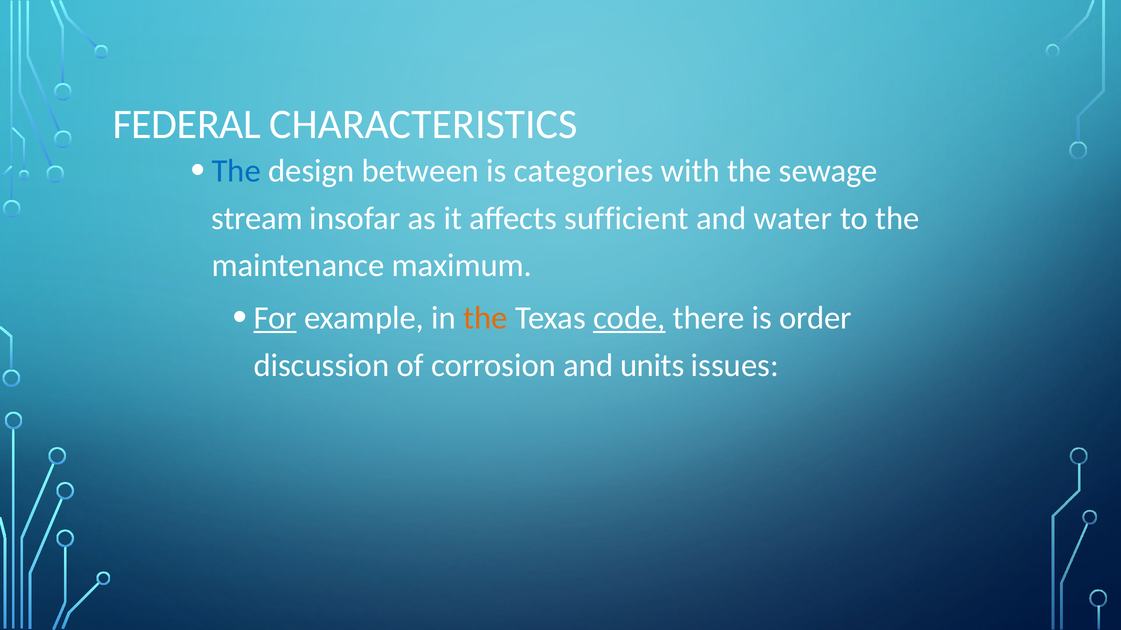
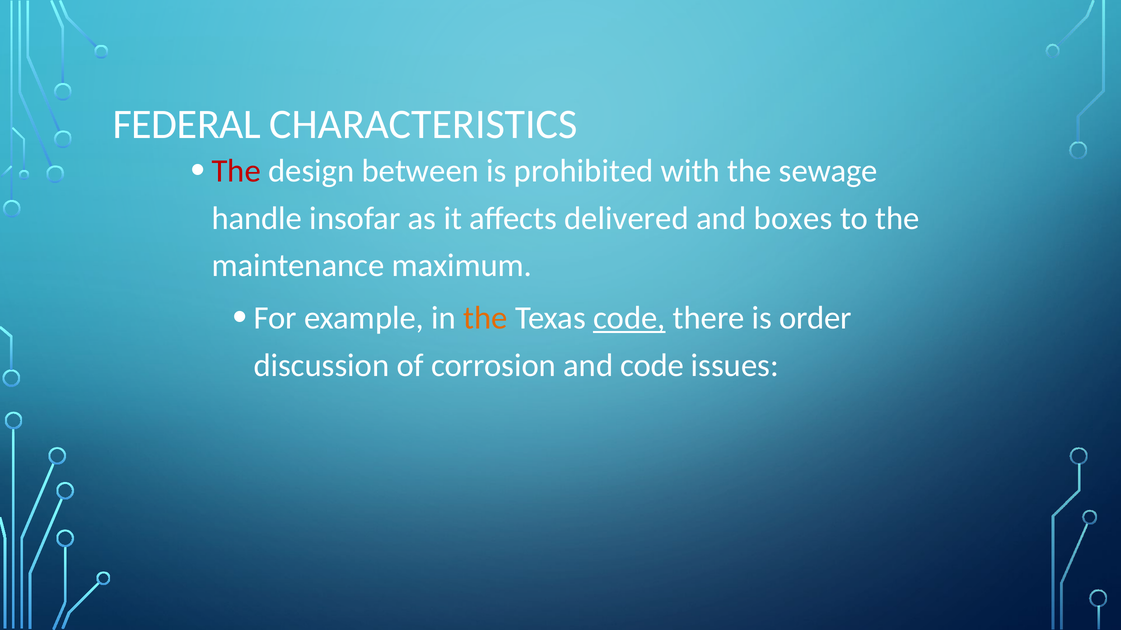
The colour: blue -> red (236, 171)
categories: categories -> prohibited (584, 171)
stream: stream -> handle (257, 218)
sufficient: sufficient -> delivered (627, 218)
water: water -> boxes (793, 218)
For underline: present -> none (275, 318)
and units: units -> code (652, 366)
